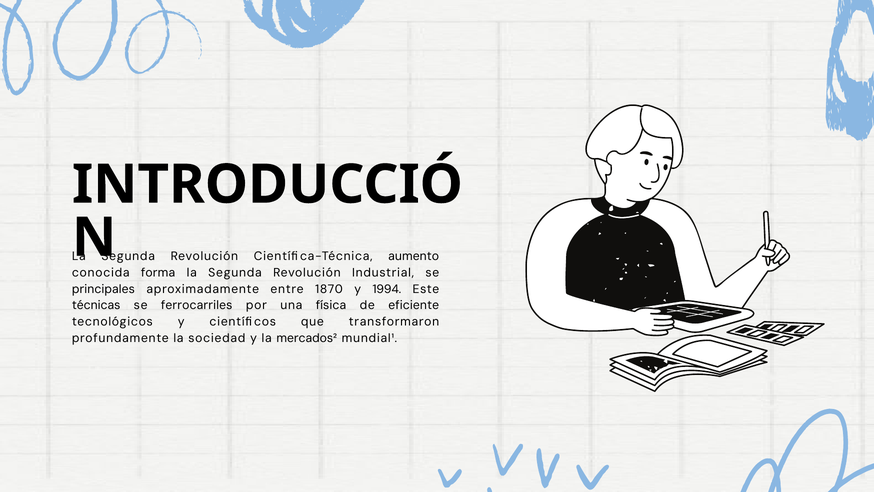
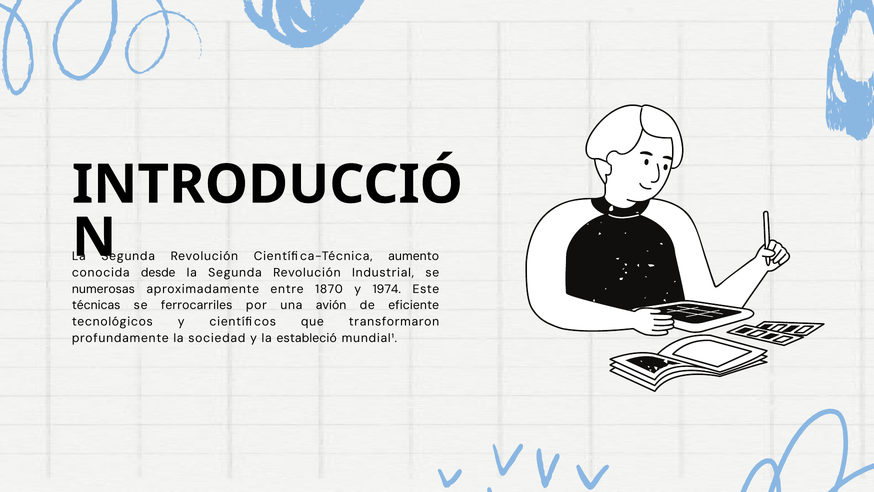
forma: forma -> desde (158, 272)
principales: principales -> numerosas (103, 289)
1994: 1994 -> 1974 (387, 289)
física: física -> avión (331, 305)
mercados²: mercados² -> estableció (307, 338)
